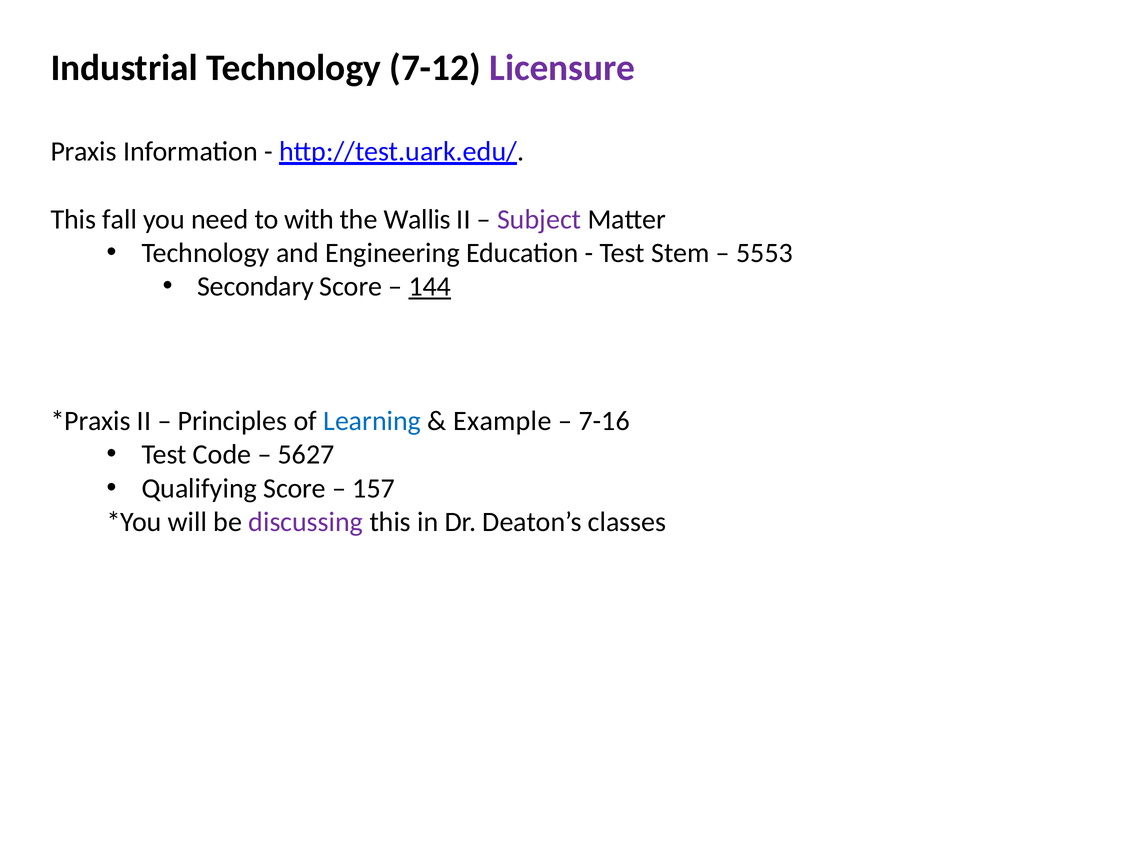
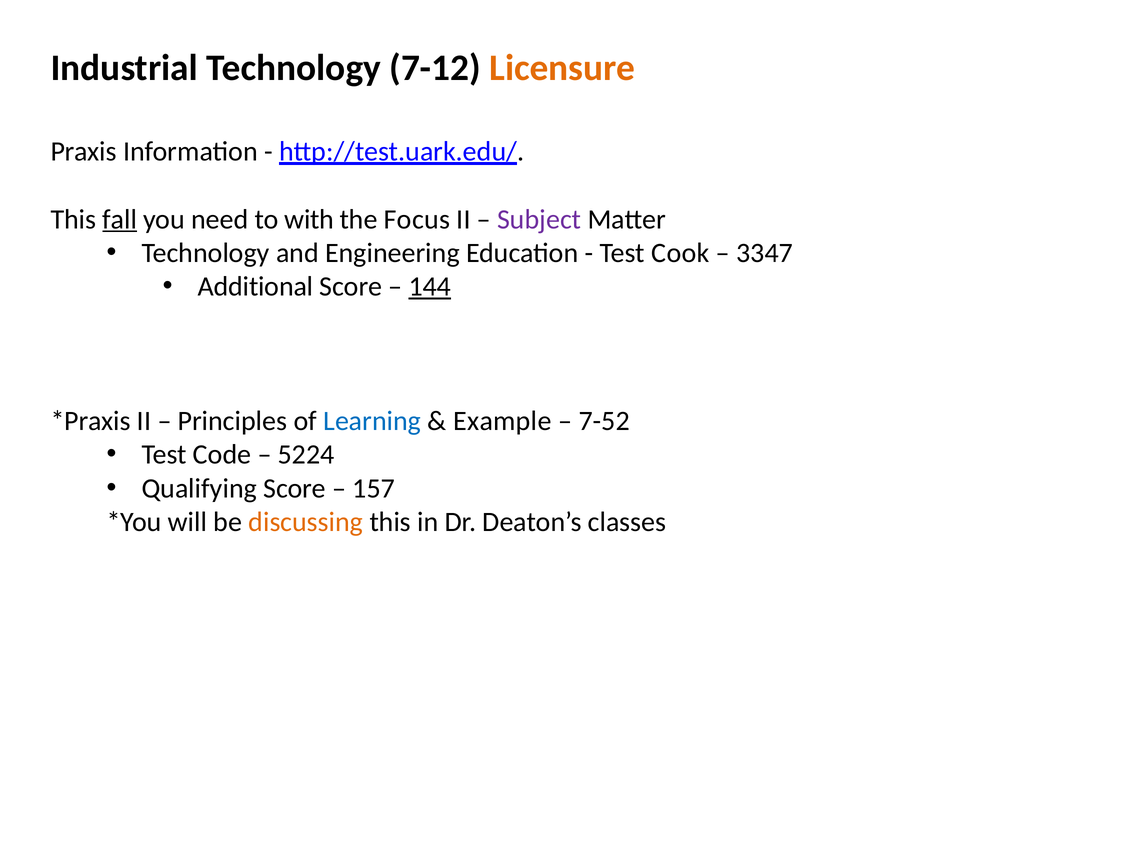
Licensure colour: purple -> orange (562, 68)
fall underline: none -> present (120, 219)
Wallis: Wallis -> Focus (417, 219)
Stem: Stem -> Cook (680, 253)
5553: 5553 -> 3347 (765, 253)
Secondary: Secondary -> Additional (255, 286)
7-16: 7-16 -> 7-52 (604, 421)
5627: 5627 -> 5224 (306, 455)
discussing colour: purple -> orange (306, 522)
